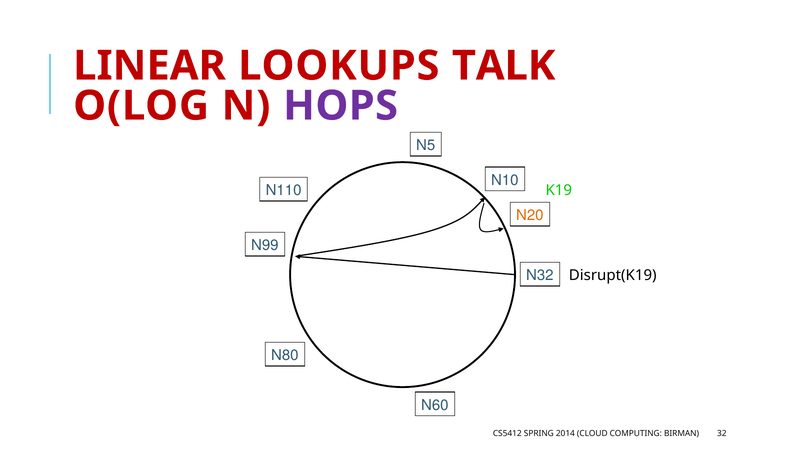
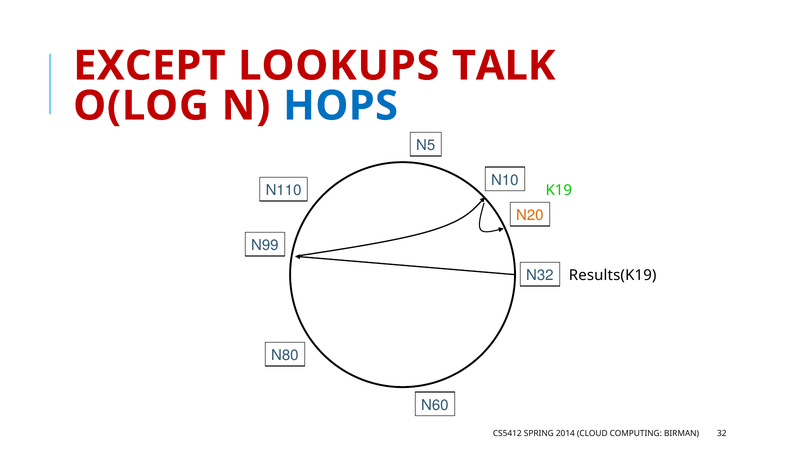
LINEAR: LINEAR -> EXCEPT (149, 66)
HOPS colour: purple -> blue (341, 106)
Disrupt(K19: Disrupt(K19 -> Results(K19 (613, 275)
